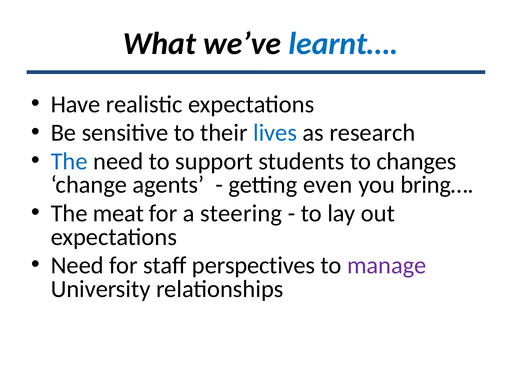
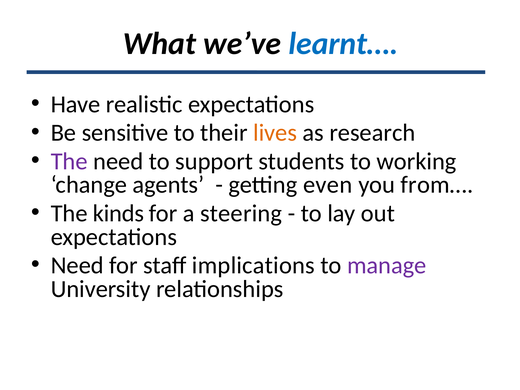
lives colour: blue -> orange (275, 133)
The colour: blue -> purple (69, 161)
changes: changes -> working (416, 161)
bring…: bring… -> from… (437, 185)
meat: meat -> kinds (118, 213)
perspectives: perspectives -> implications (253, 265)
